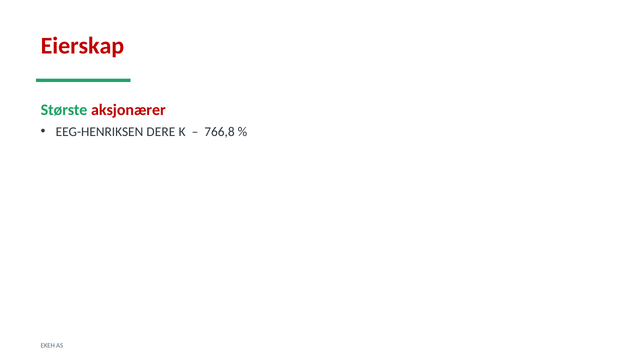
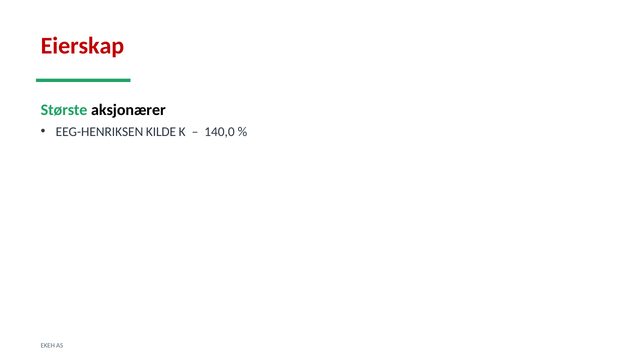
aksjonærer colour: red -> black (128, 110)
DERE: DERE -> KILDE (161, 132)
766,8: 766,8 -> 140,0 (219, 132)
